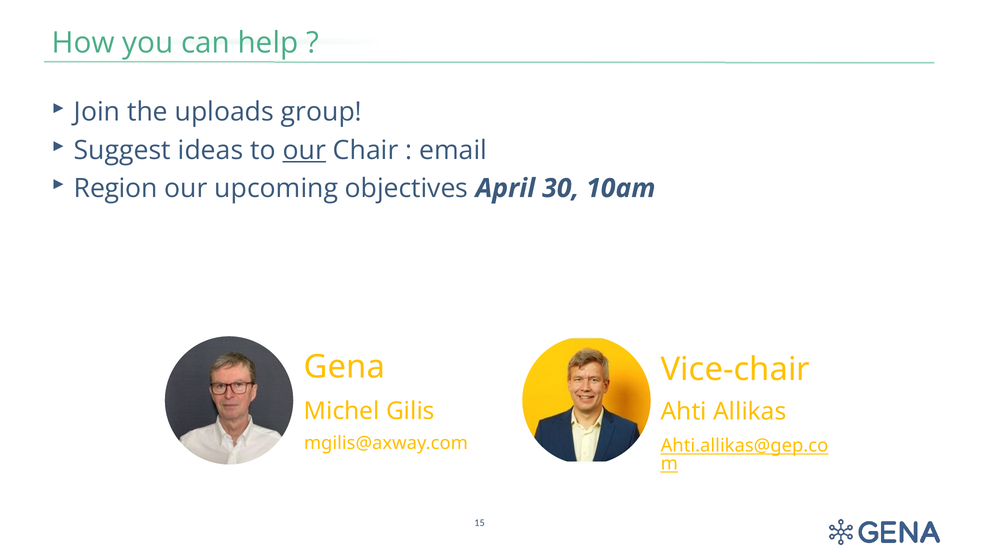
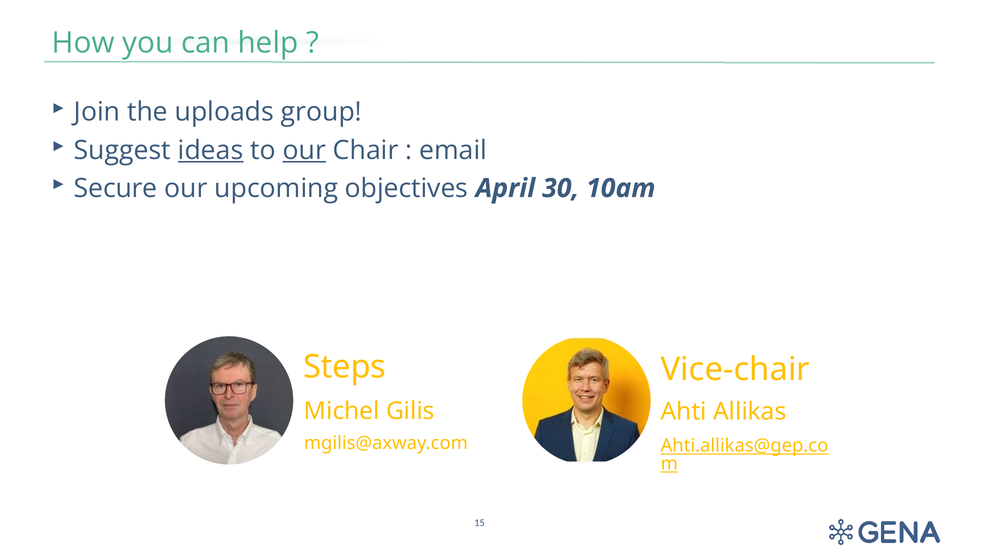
ideas underline: none -> present (211, 150)
Region: Region -> Secure (116, 188)
Gena: Gena -> Steps (345, 367)
